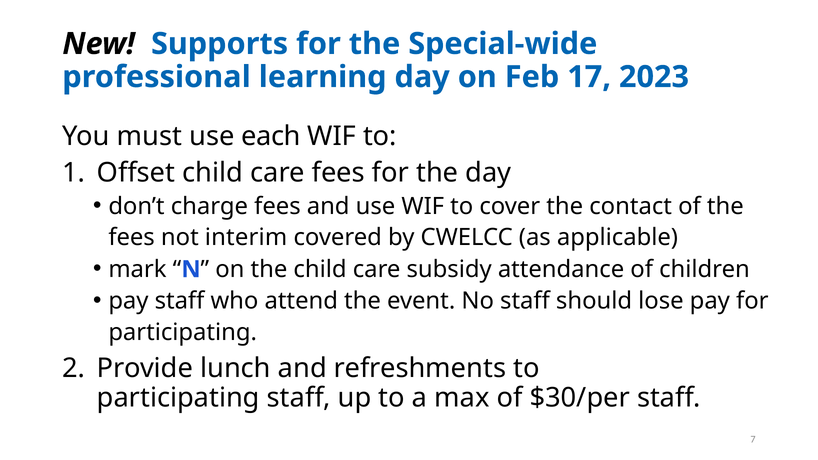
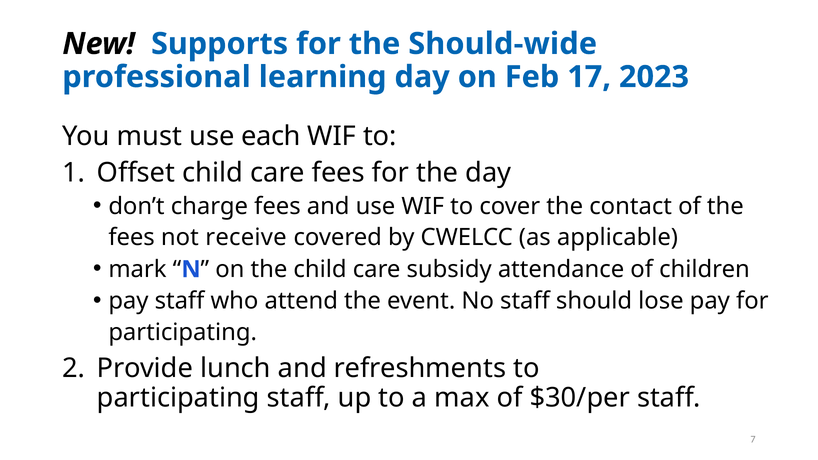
Special-wide: Special-wide -> Should-wide (503, 44)
interim: interim -> receive (246, 238)
